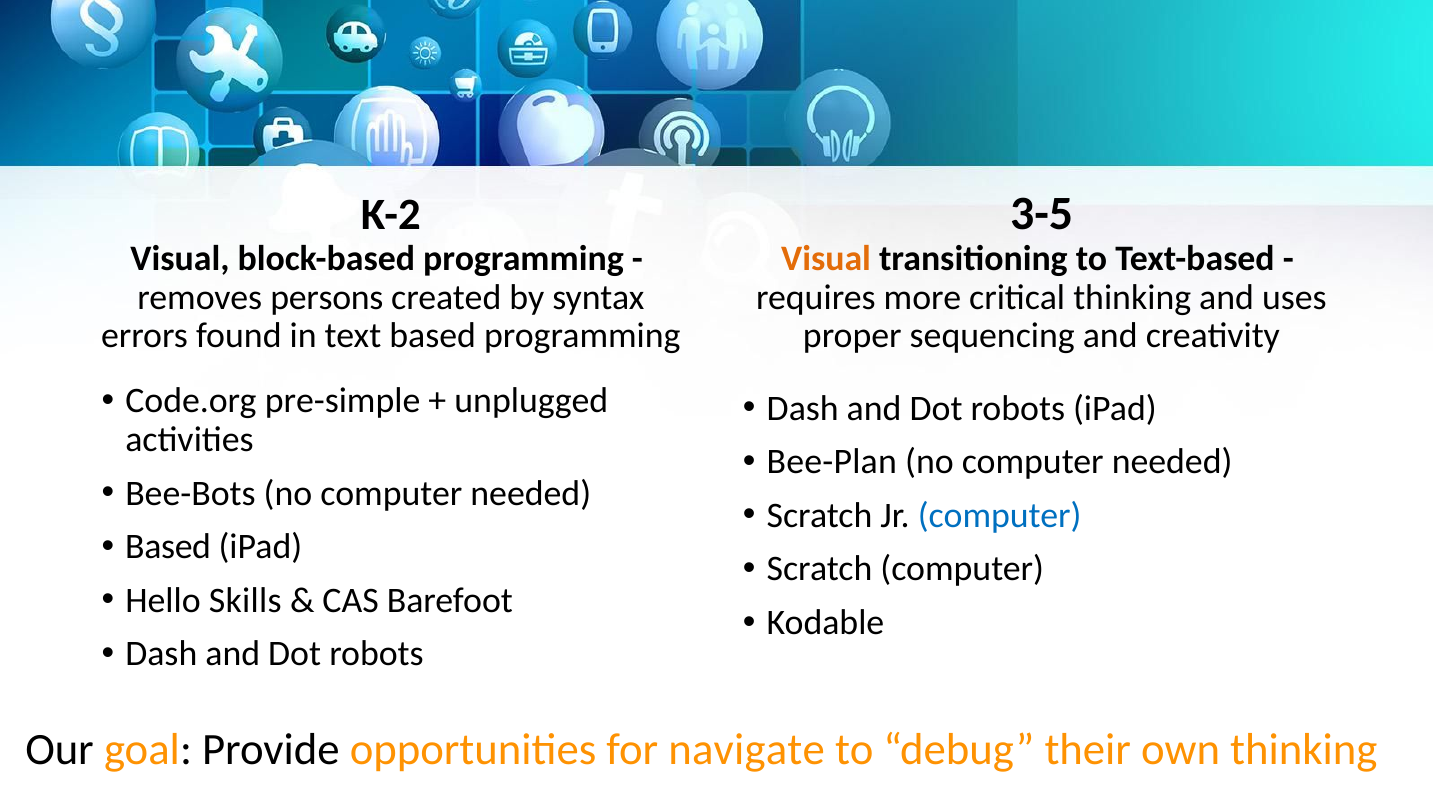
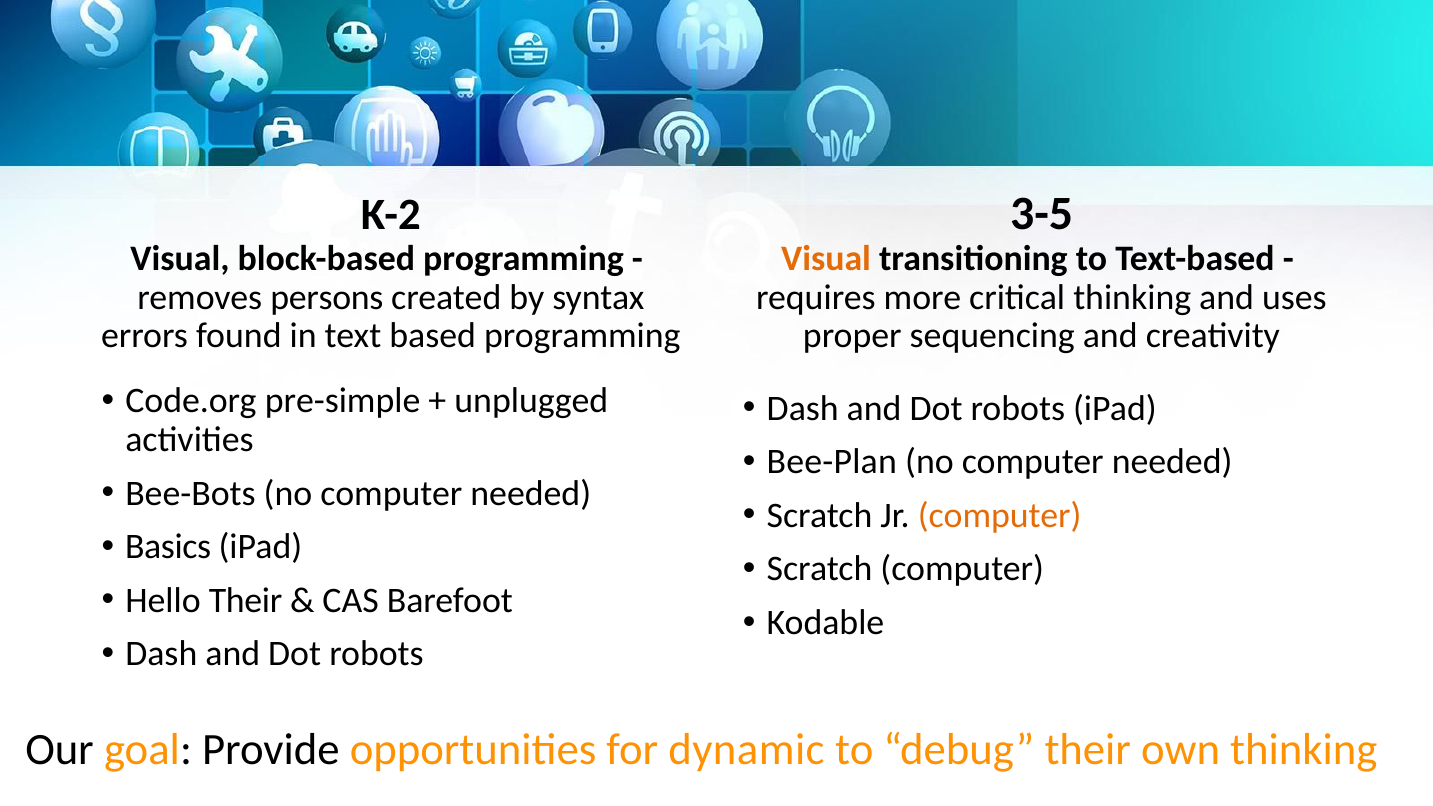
computer colour: blue -> orange (1000, 516)
Based: Based -> Basics (168, 547)
Hello Skills: Skills -> Their (246, 601)
navigate: navigate -> dynamic (746, 750)
